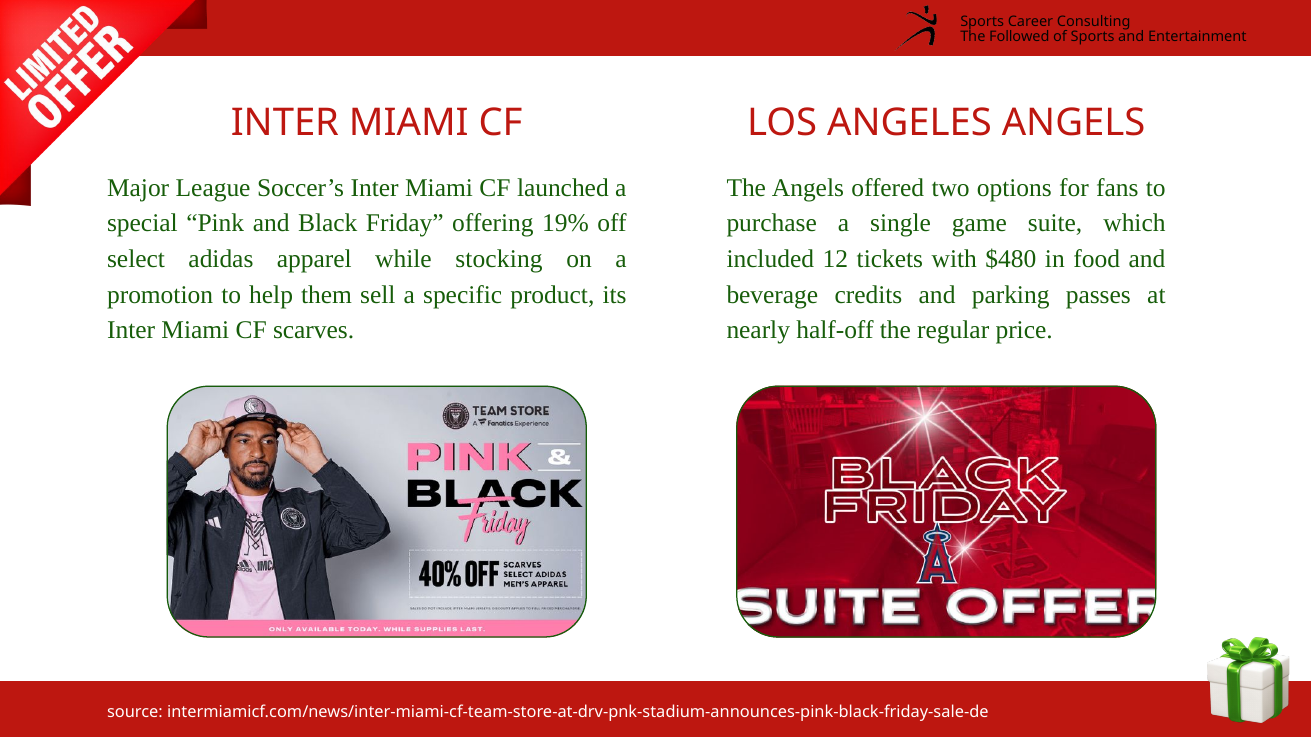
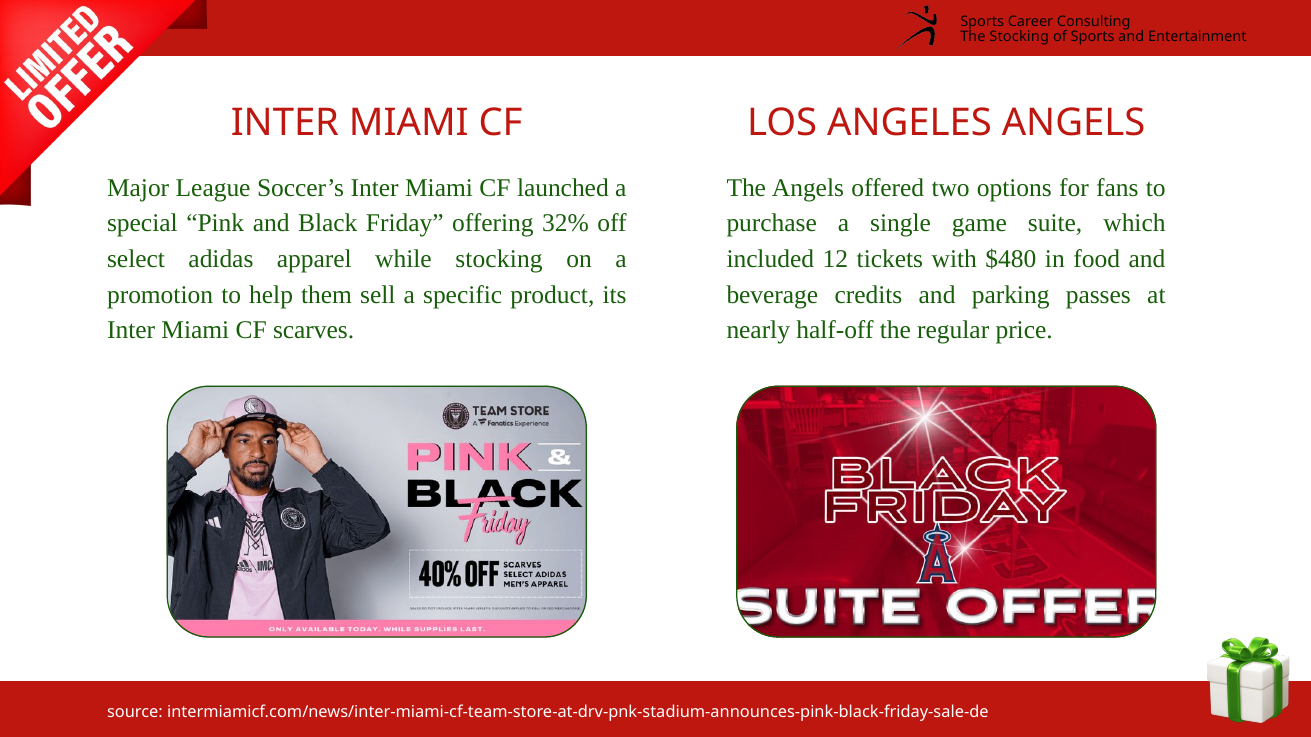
The Followed: Followed -> Stocking (1019, 36)
19%: 19% -> 32% (566, 223)
